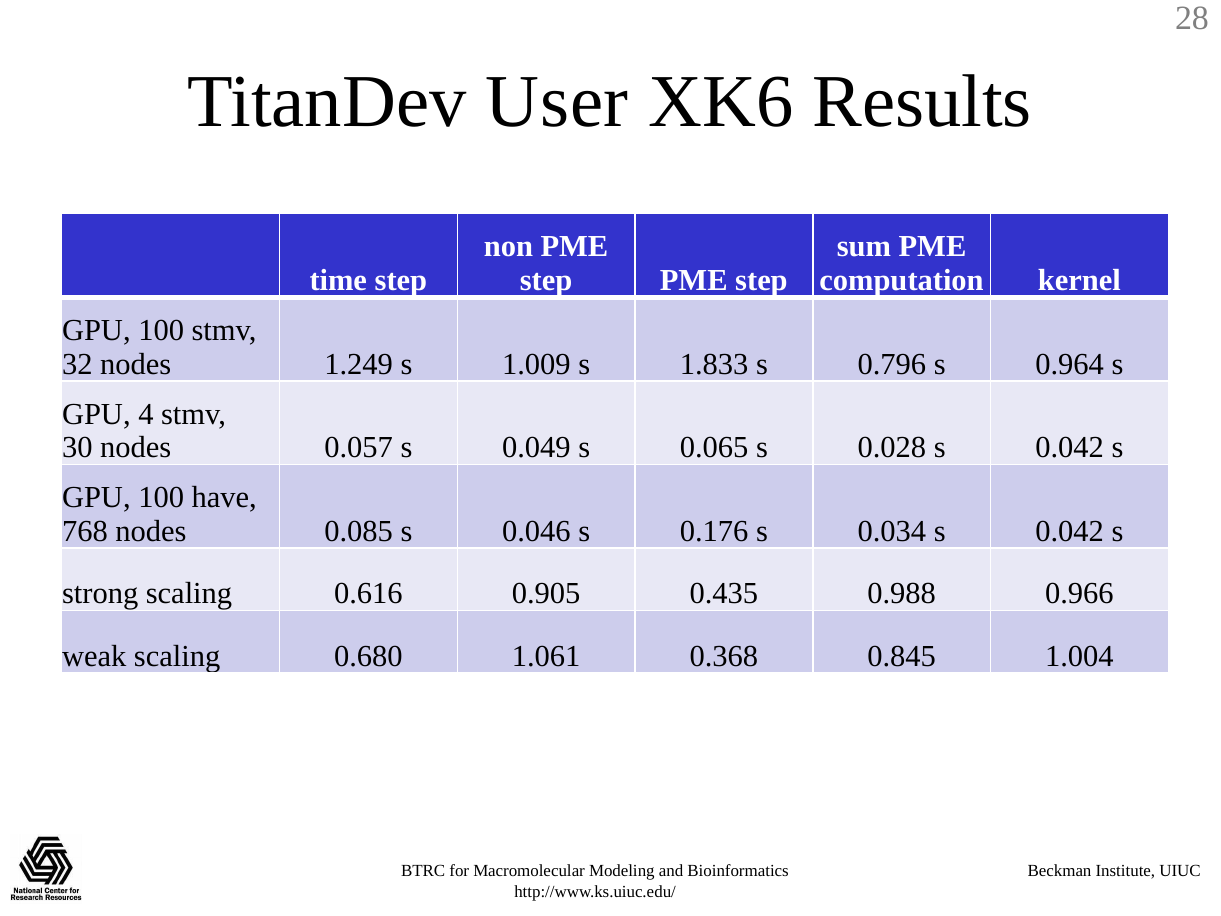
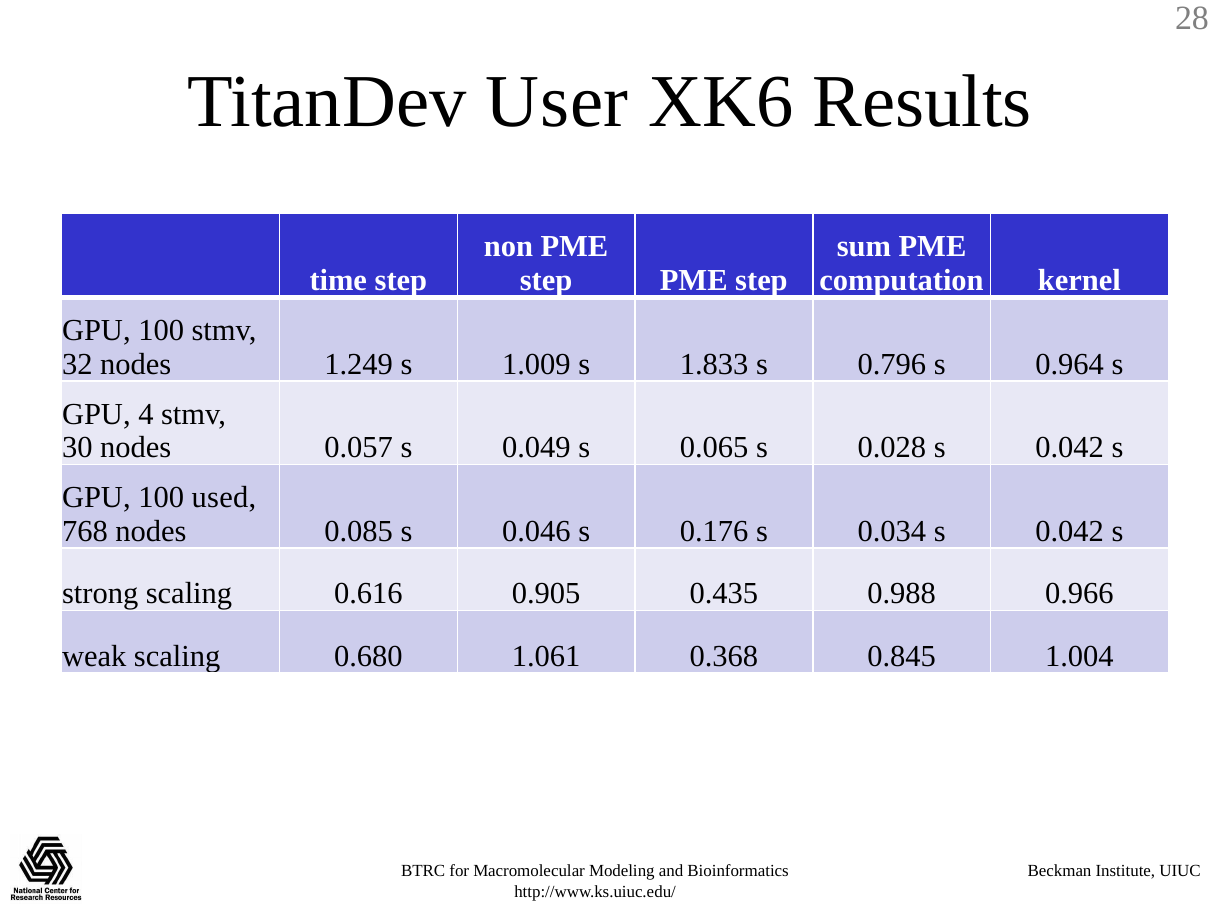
have: have -> used (224, 497)
